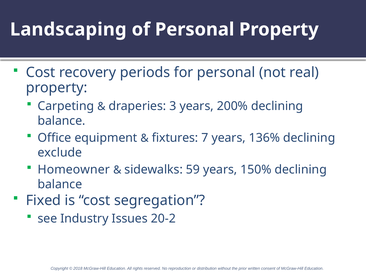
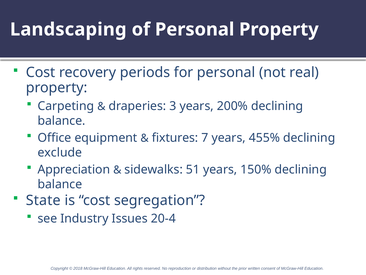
136%: 136% -> 455% (264, 138)
Homeowner: Homeowner -> Appreciation (74, 169)
59: 59 -> 51 (193, 169)
Fixed: Fixed -> State (43, 200)
20-2: 20-2 -> 20-4 (163, 218)
